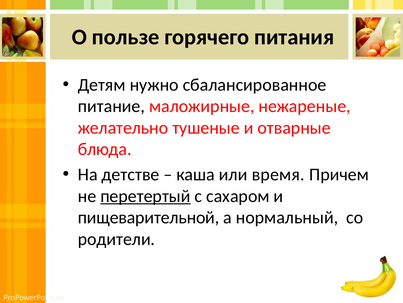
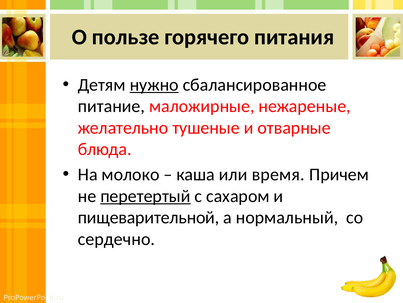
нужно underline: none -> present (154, 85)
детстве: детстве -> молоко (131, 174)
родители: родители -> сердечно (116, 239)
